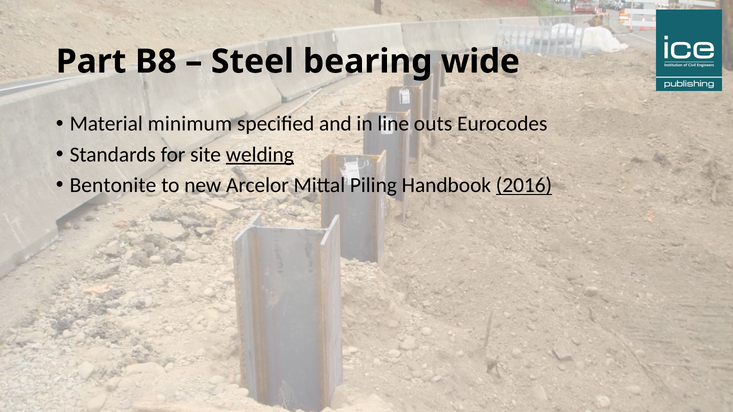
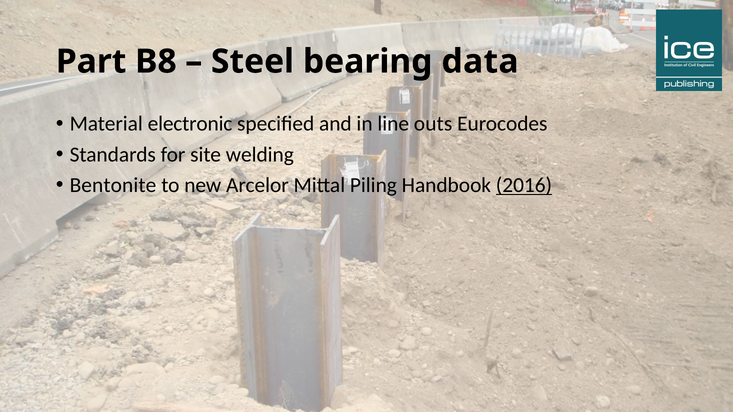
wide: wide -> data (480, 62)
minimum: minimum -> electronic (190, 124)
welding underline: present -> none (260, 155)
